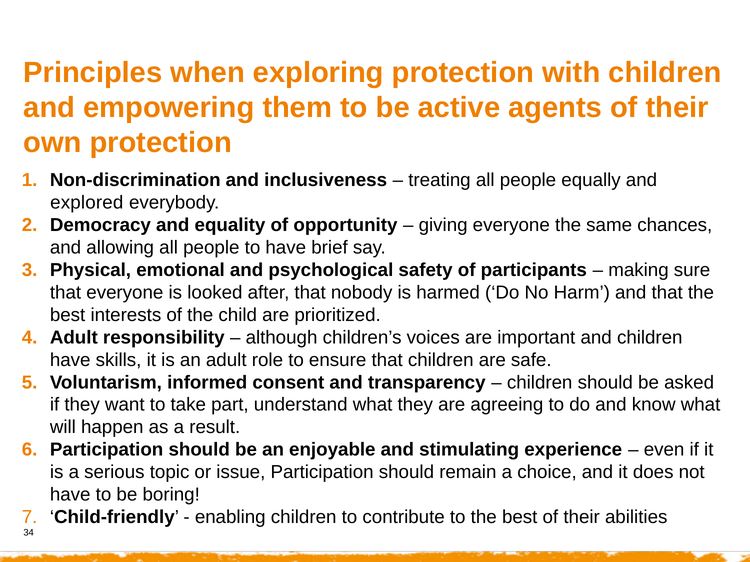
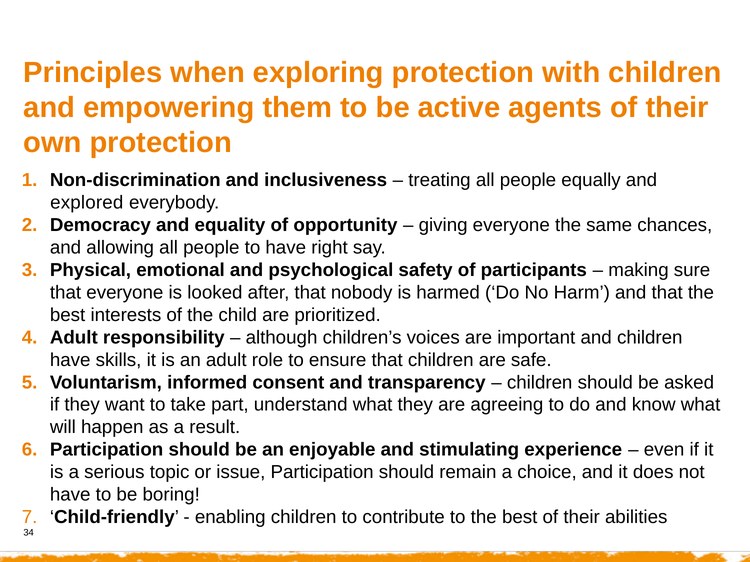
brief: brief -> right (330, 248)
